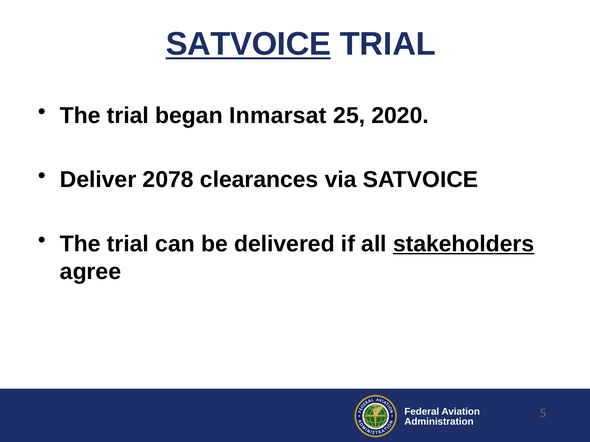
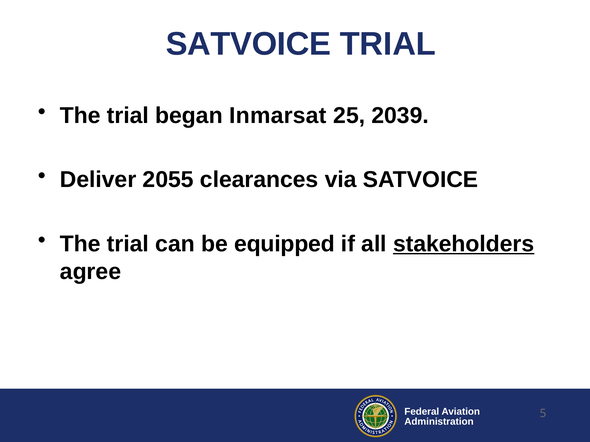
SATVOICE underline: present -> none (248, 44)
2020: 2020 -> 2039 (400, 116)
2078: 2078 -> 2055 (168, 180)
delivered: delivered -> equipped (284, 244)
